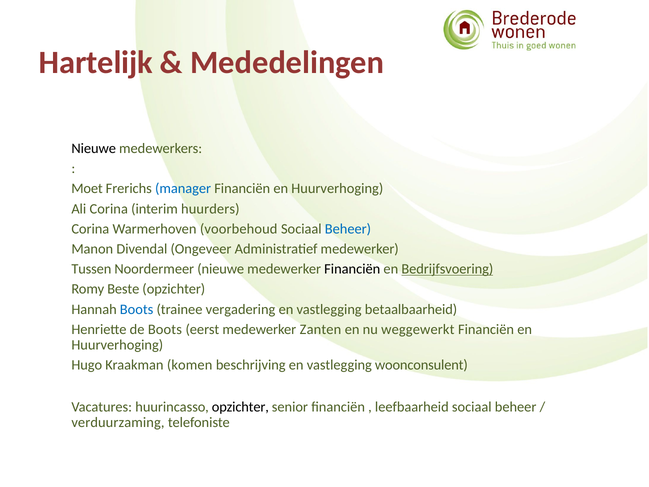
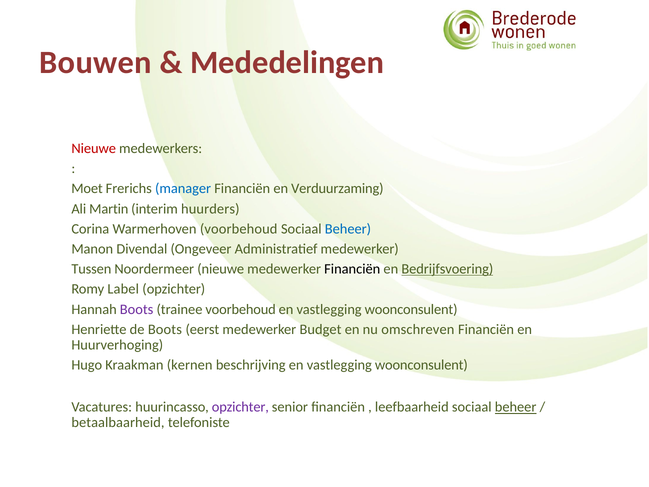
Hartelijk: Hartelijk -> Bouwen (96, 62)
Nieuwe colour: black -> red (94, 148)
Huurverhoging: Huurverhoging -> Verduurzaming (337, 189)
Ali Corina: Corina -> Martin (109, 209)
Beste: Beste -> Label (123, 289)
Boots colour: blue -> purple (137, 309)
trainee vergadering: vergadering -> voorbehoud (241, 309)
betaalbaarheid: betaalbaarheid -> woonconsulent (411, 309)
Zanten: Zanten -> Budget (321, 329)
weggewerkt: weggewerkt -> omschreven (418, 329)
komen: komen -> kernen (190, 365)
opzichter colour: black -> purple (240, 407)
beheer underline: none -> present (516, 407)
verduurzaming: verduurzaming -> betaalbaarheid (118, 422)
